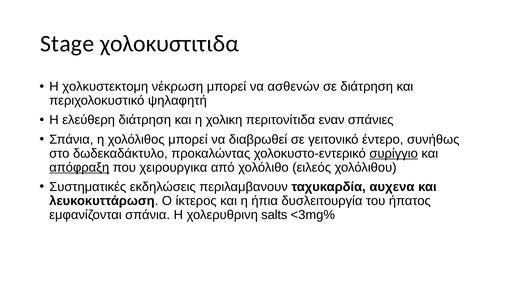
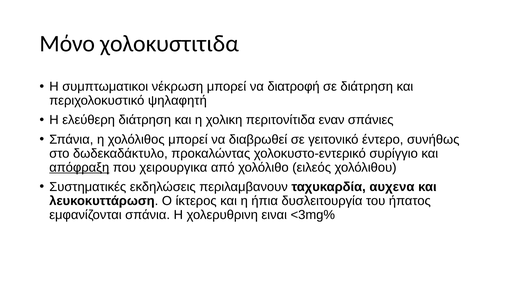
Stage: Stage -> Μόνο (67, 44)
χολκυστεκτομη: χολκυστεκτομη -> συμπτωματικοι (105, 87)
ασθενών: ασθενών -> διατροφή (294, 87)
συρίγγιο underline: present -> none (394, 153)
salts: salts -> ειναι (274, 215)
